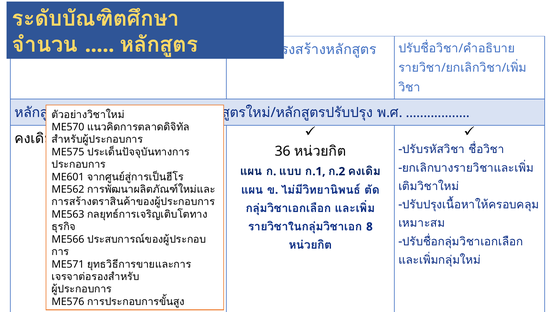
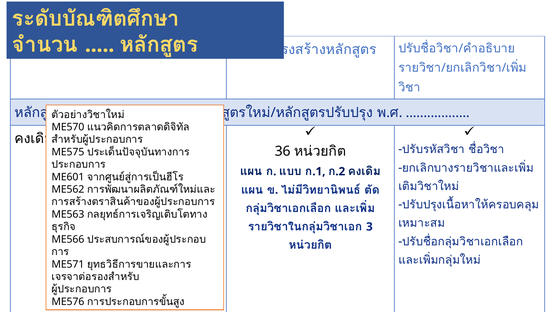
8: 8 -> 3 (369, 227)
